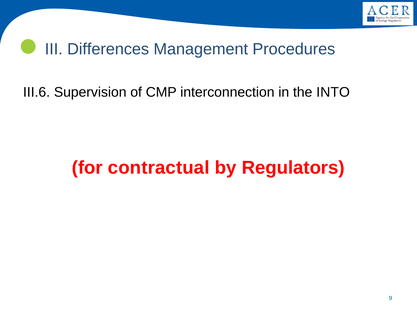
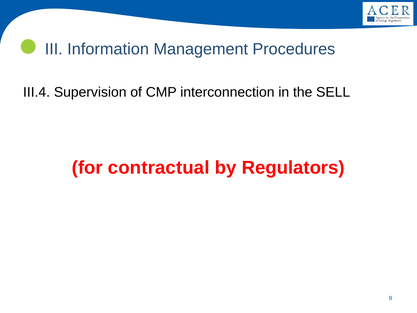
Differences: Differences -> Information (108, 49)
III.6: III.6 -> III.4 (37, 92)
INTO: INTO -> SELL (333, 92)
